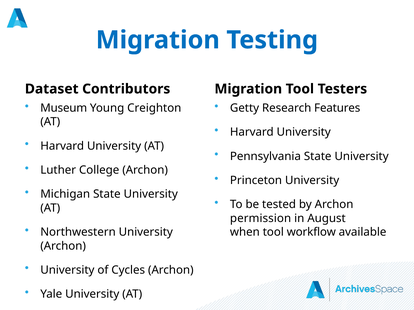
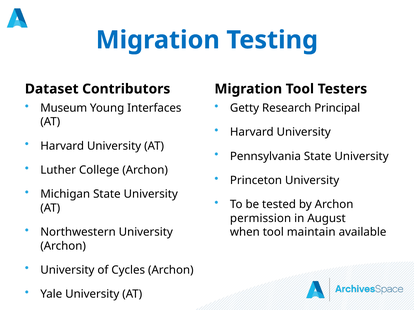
Creighton: Creighton -> Interfaces (154, 108)
Features: Features -> Principal (337, 108)
workflow: workflow -> maintain (311, 232)
